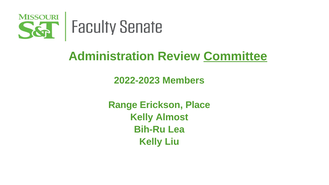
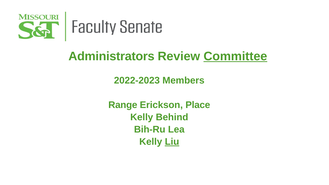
Administration: Administration -> Administrators (111, 56)
Almost: Almost -> Behind (172, 117)
Liu underline: none -> present (172, 142)
